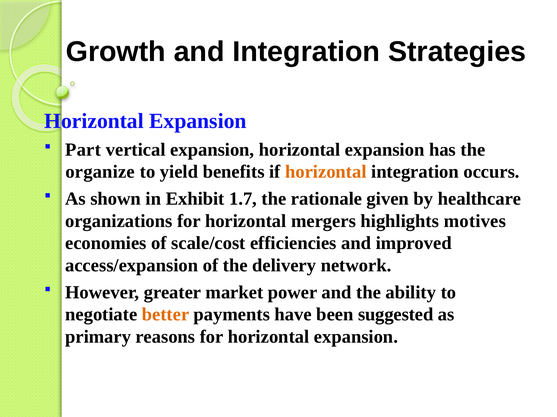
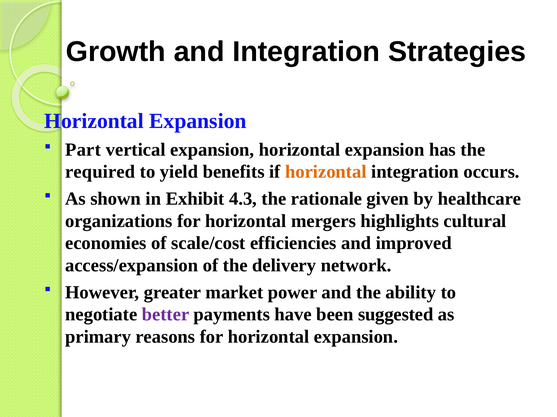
organize: organize -> required (100, 172)
1.7: 1.7 -> 4.3 (243, 199)
motives: motives -> cultural (475, 221)
better colour: orange -> purple (166, 315)
